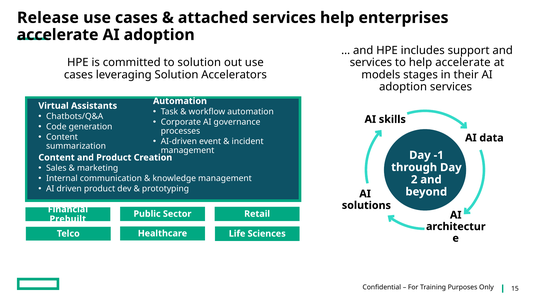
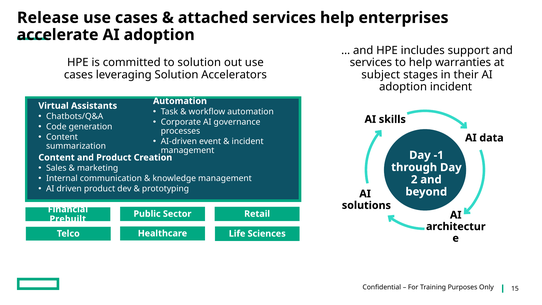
help accelerate: accelerate -> warranties (463, 62)
models: models -> subject (381, 75)
adoption services: services -> incident (451, 87)
